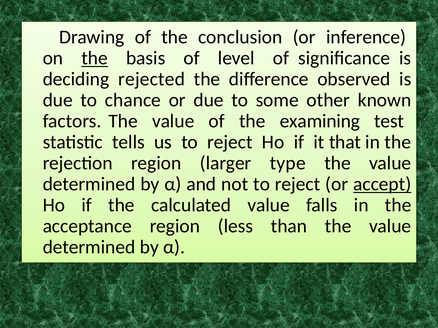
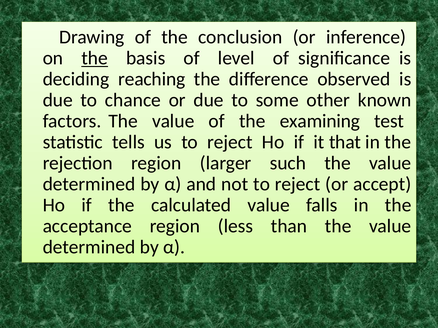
rejected: rejected -> reaching (152, 79)
type: type -> such (288, 163)
accept underline: present -> none (382, 184)
